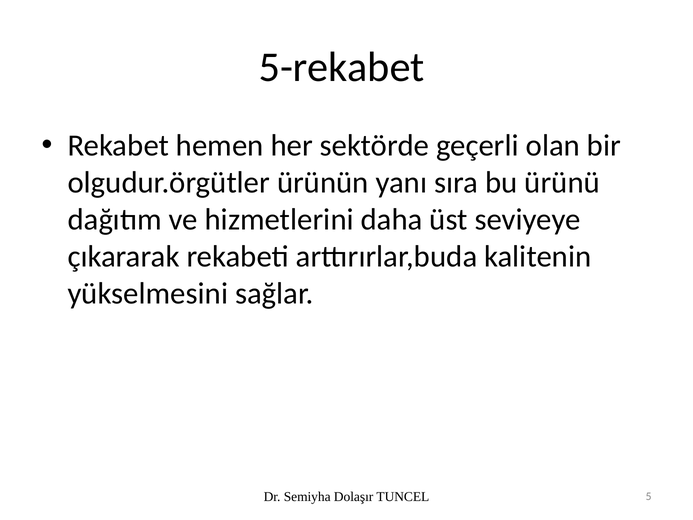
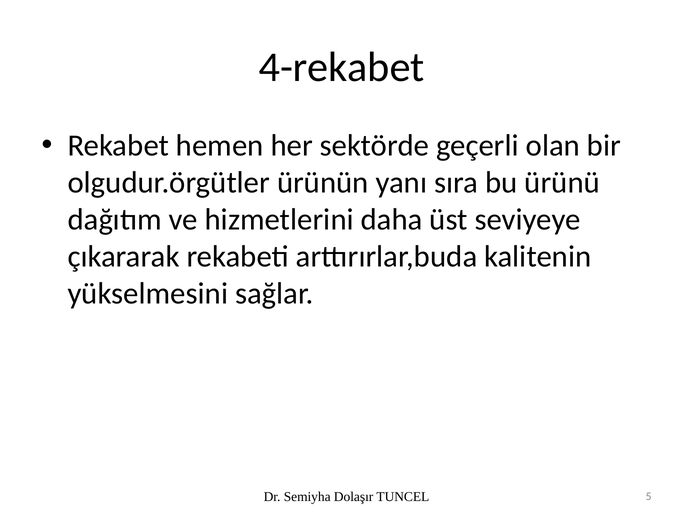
5-rekabet: 5-rekabet -> 4-rekabet (342, 67)
